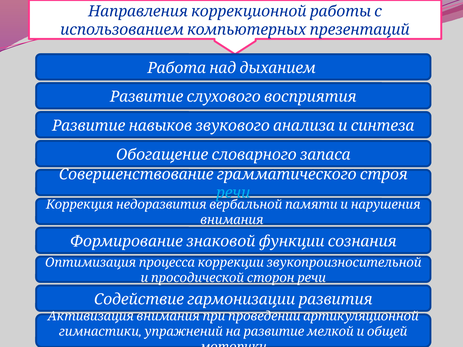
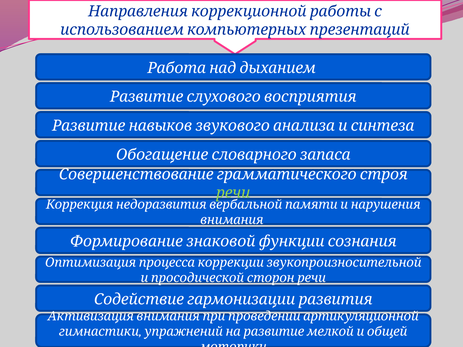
речи colour: light blue -> light green (233, 193)
